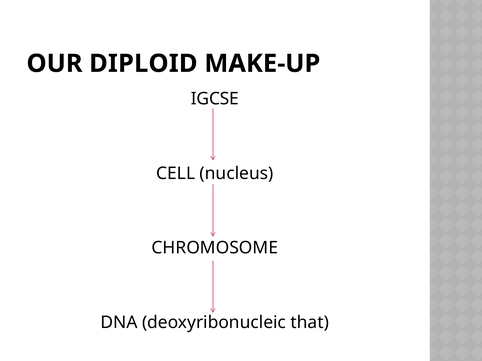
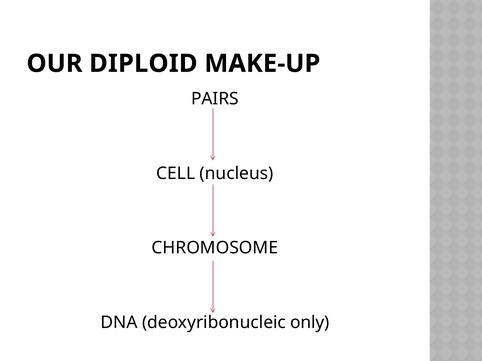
IGCSE: IGCSE -> PAIRS (215, 99)
that: that -> only (310, 323)
